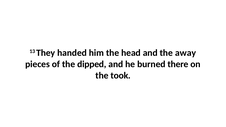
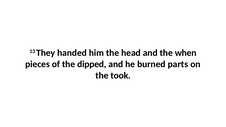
away: away -> when (186, 53)
there: there -> parts (178, 64)
